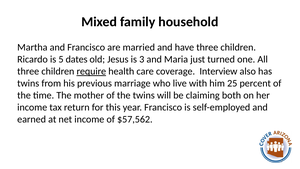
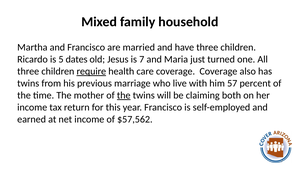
is 3: 3 -> 7 (142, 59)
coverage Interview: Interview -> Coverage (218, 71)
25: 25 -> 57 (232, 83)
the underline: none -> present (124, 95)
